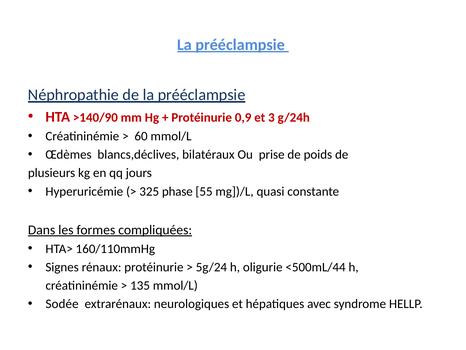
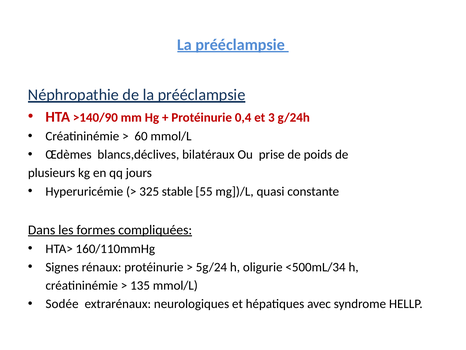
0,9: 0,9 -> 0,4 (243, 117)
phase: phase -> stable (177, 191)
<500mL/44: <500mL/44 -> <500mL/34 (316, 267)
